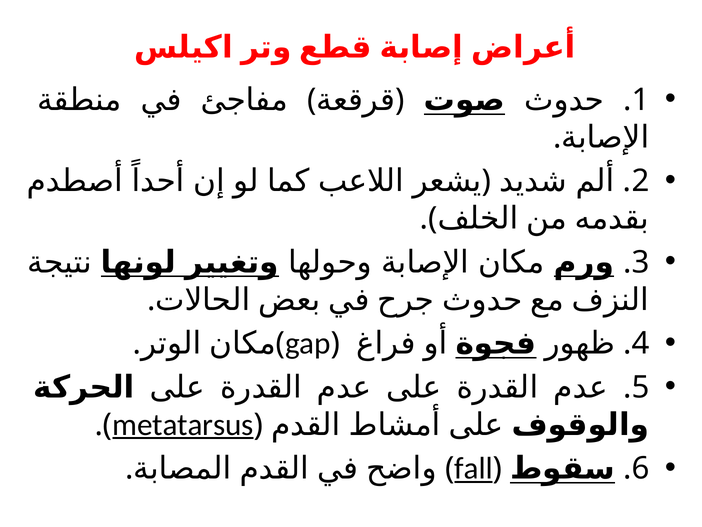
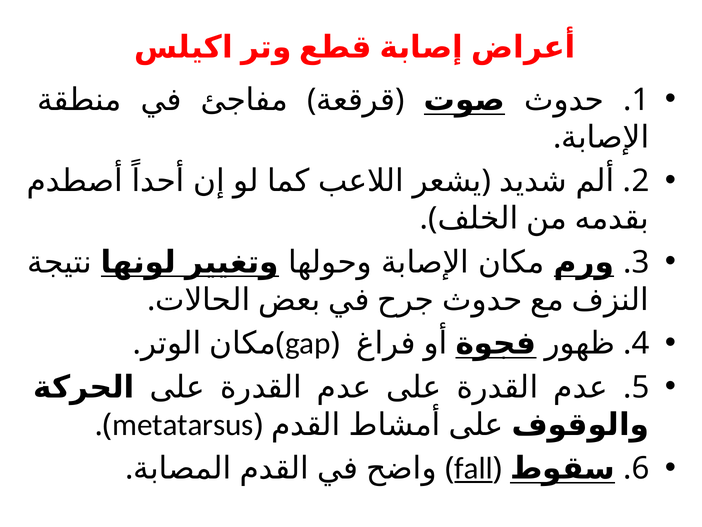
metatarsus underline: present -> none (183, 424)
